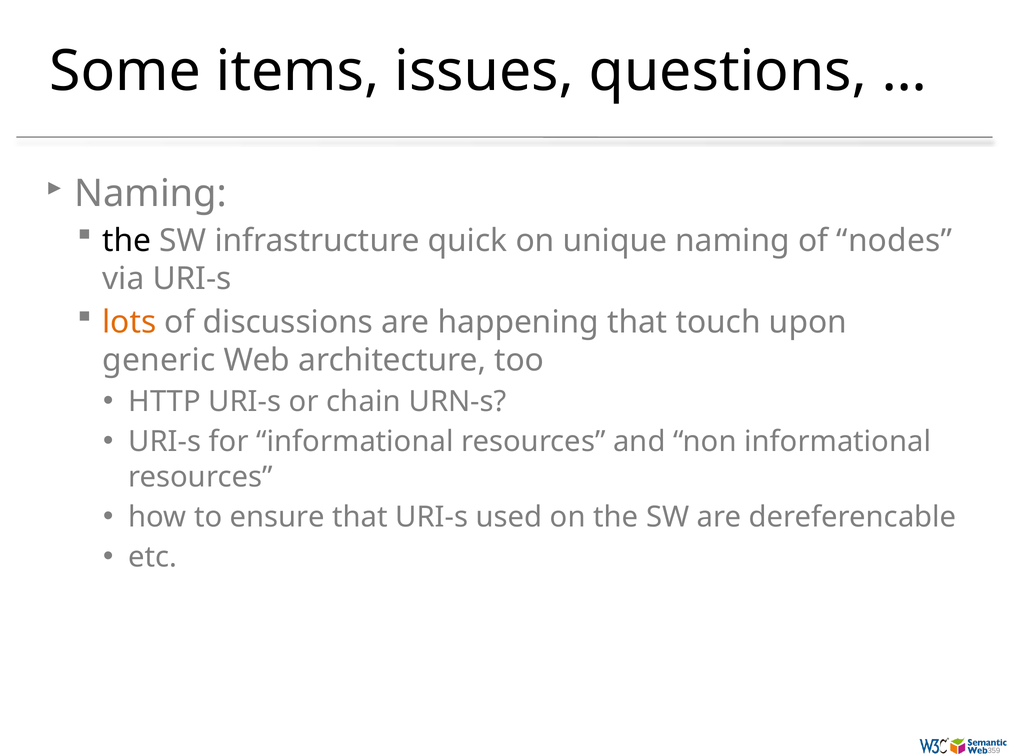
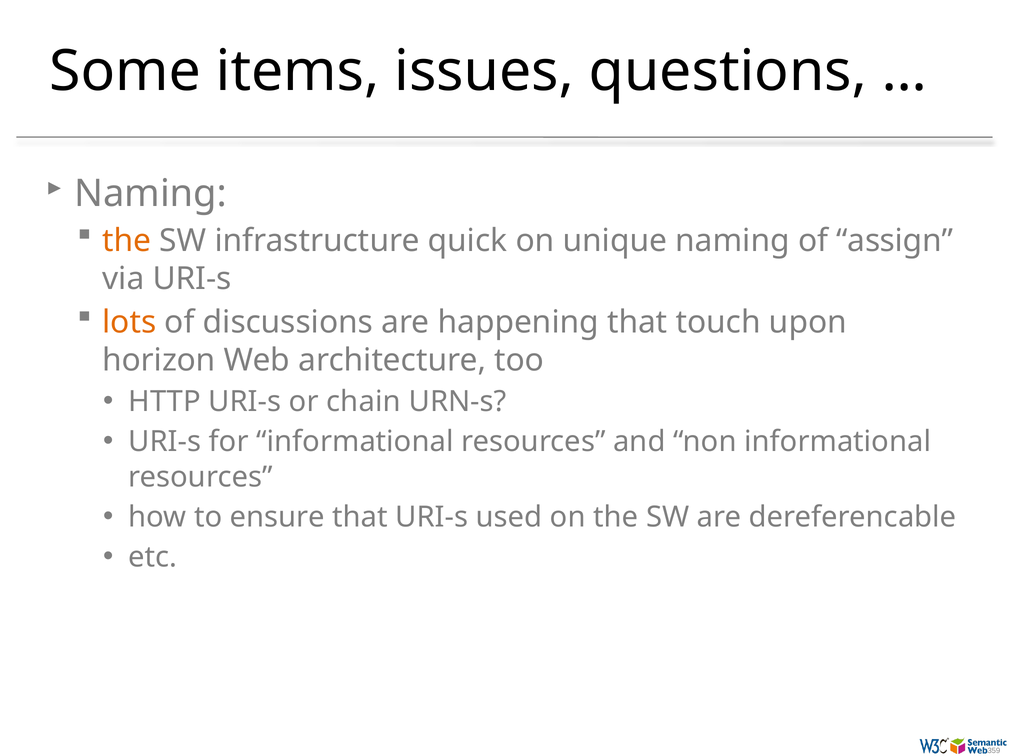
the colour: black -> orange (127, 241)
nodes: nodes -> assign (895, 241)
generic: generic -> horizon (159, 361)
